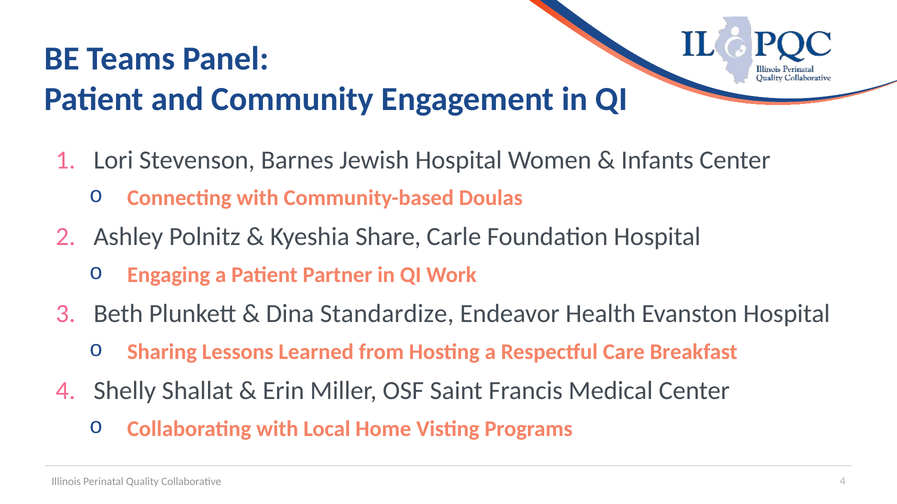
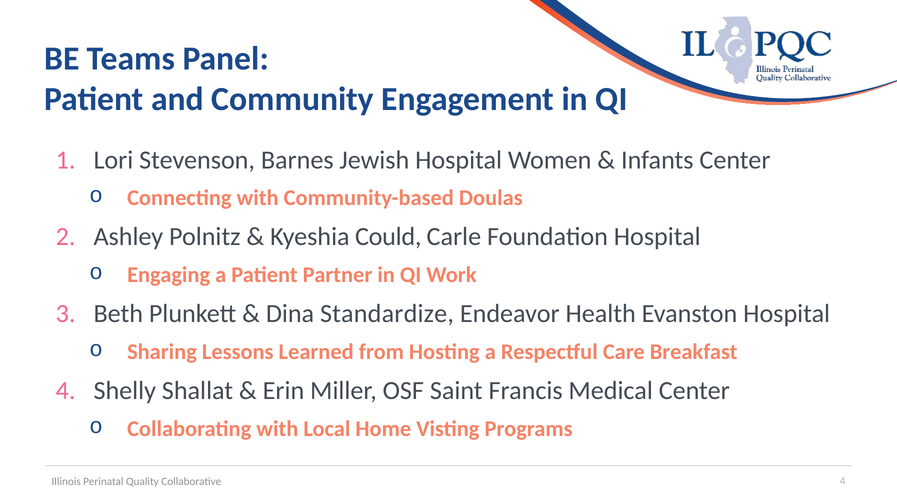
Share: Share -> Could (388, 237)
